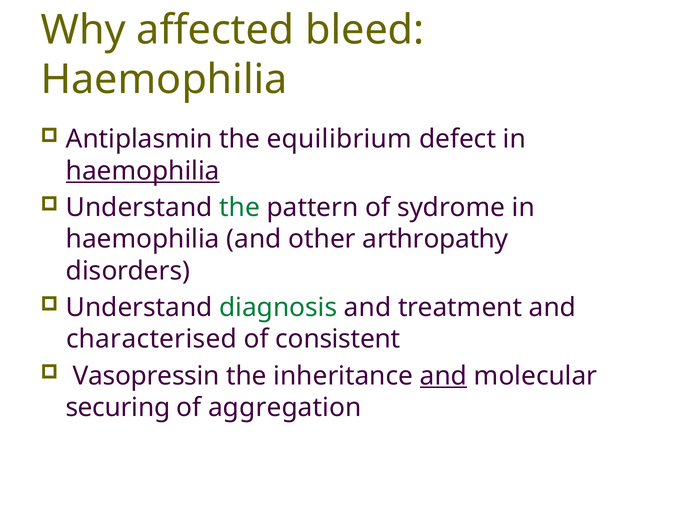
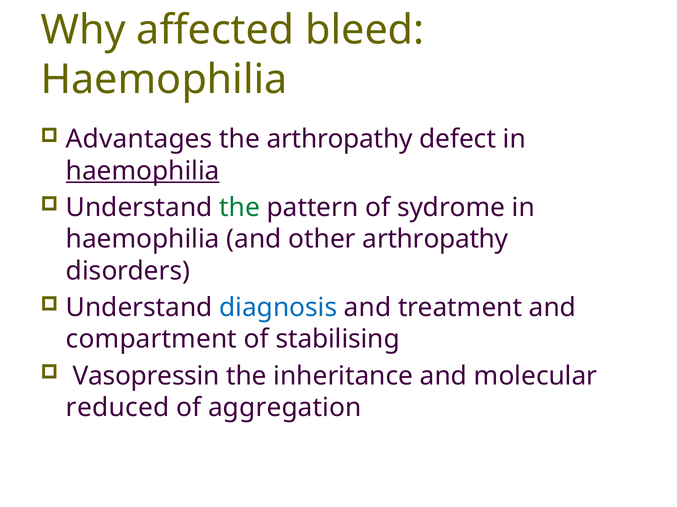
Antiplasmin: Antiplasmin -> Advantages (139, 140)
the equilibrium: equilibrium -> arthropathy (340, 140)
diagnosis colour: green -> blue (278, 308)
characterised: characterised -> compartment (151, 340)
consistent: consistent -> stabilising (338, 340)
and underline: present -> none (444, 377)
securing: securing -> reduced (118, 408)
